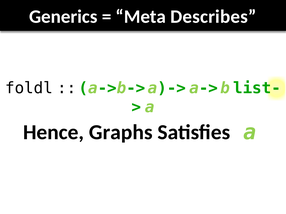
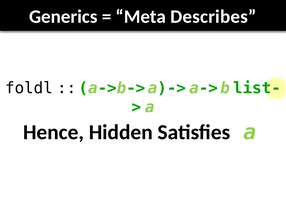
Graphs: Graphs -> Hidden (121, 133)
